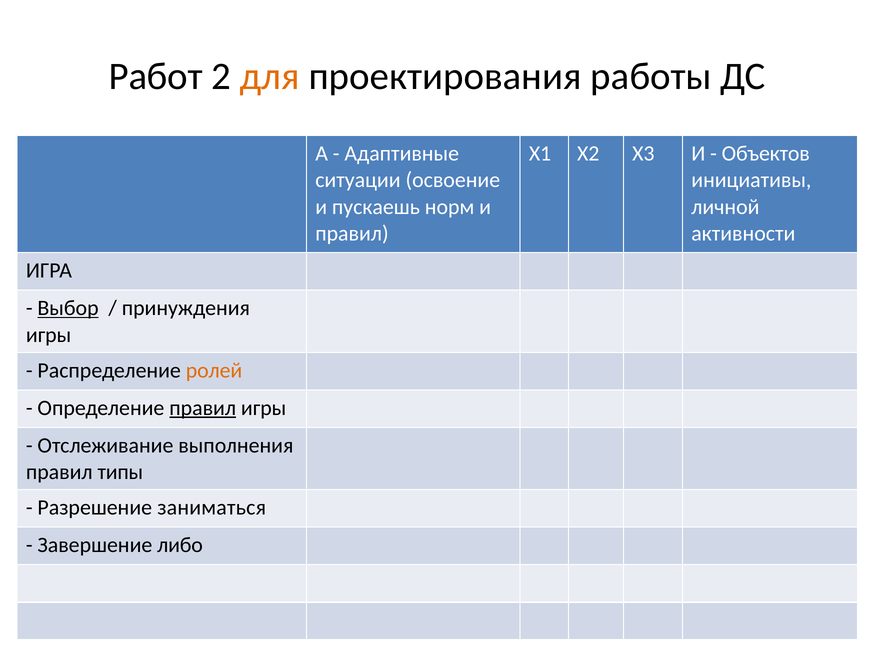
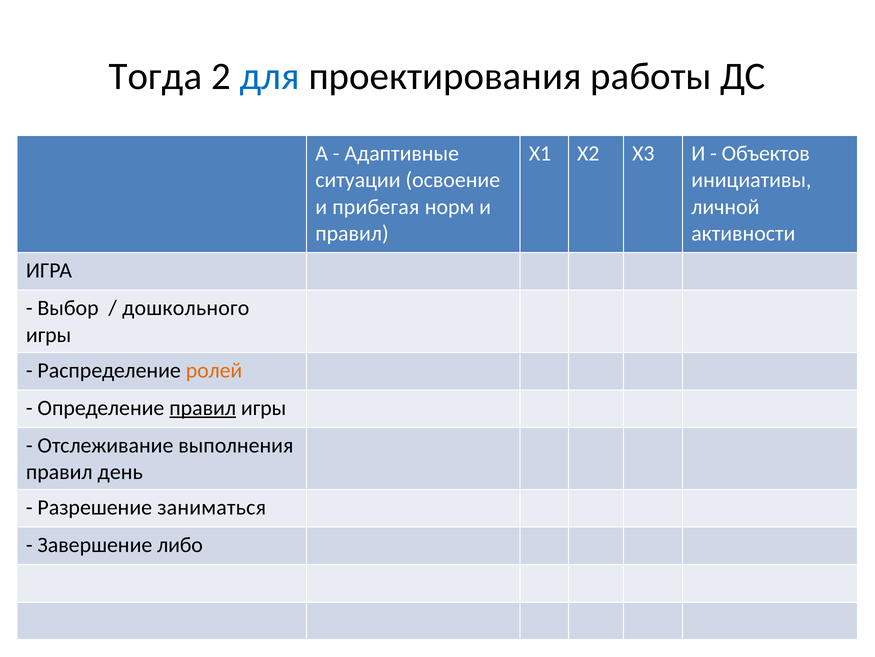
Работ: Работ -> Тогда (156, 77)
для colour: orange -> blue (270, 77)
пускаешь: пускаешь -> прибегая (376, 207)
Выбор underline: present -> none (68, 308)
принуждения: принуждения -> дошкольного (186, 308)
типы: типы -> день (120, 472)
